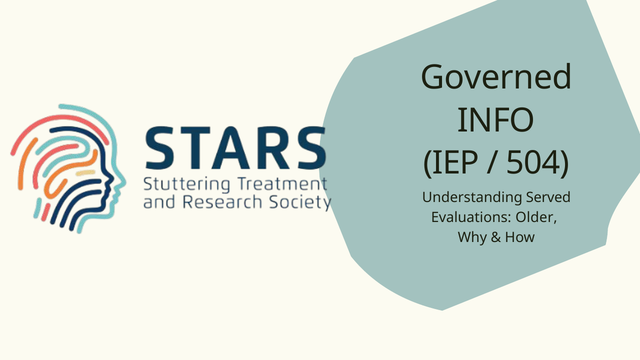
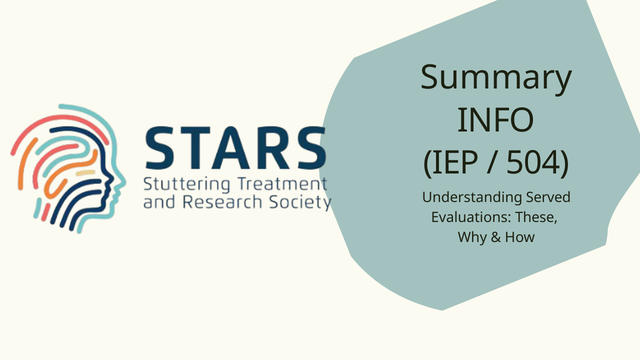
Governed: Governed -> Summary (496, 78)
Older: Older -> These (537, 217)
